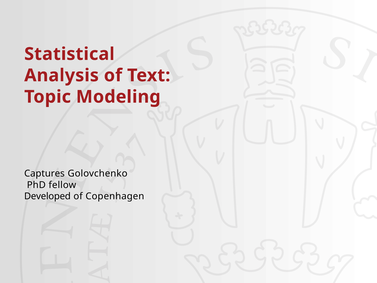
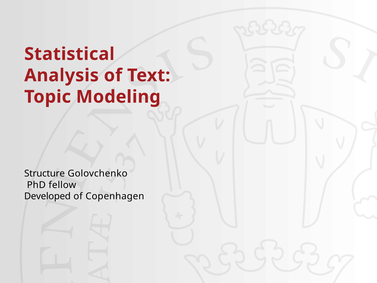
Captures: Captures -> Structure (45, 173)
